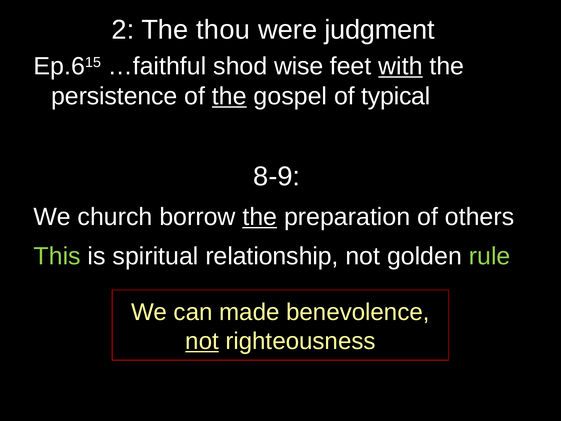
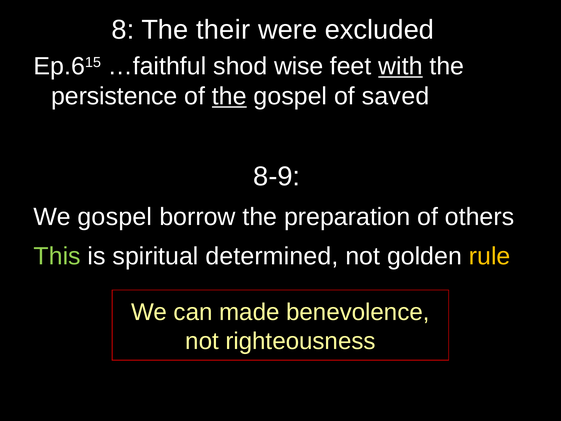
2: 2 -> 8 (123, 30)
thou: thou -> their (223, 30)
judgment: judgment -> excluded (379, 30)
typical: typical -> saved (396, 96)
We church: church -> gospel (115, 217)
the underline: present -> none (260, 217)
relationship: relationship -> determined (272, 256)
rule colour: light green -> yellow (490, 256)
not underline: present -> none (202, 341)
